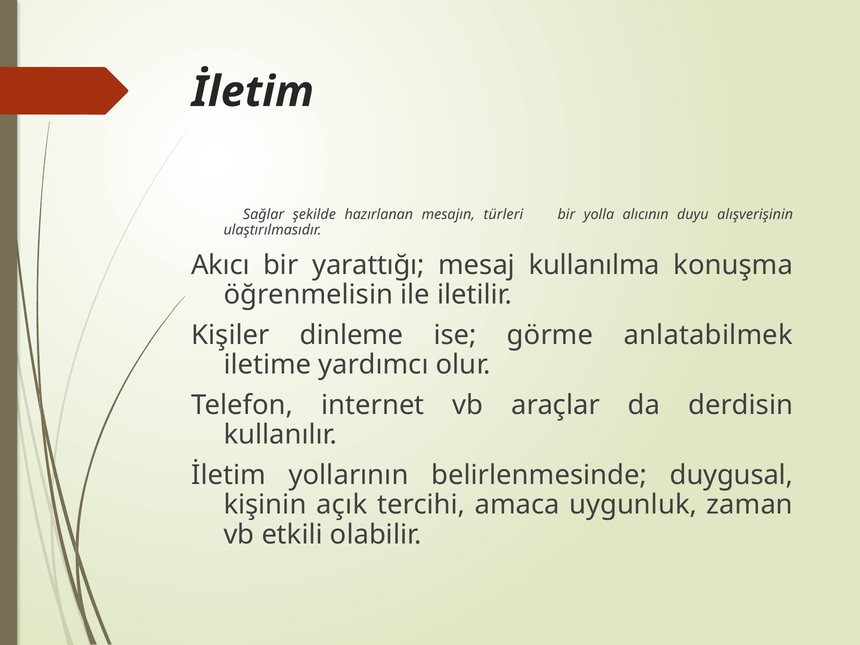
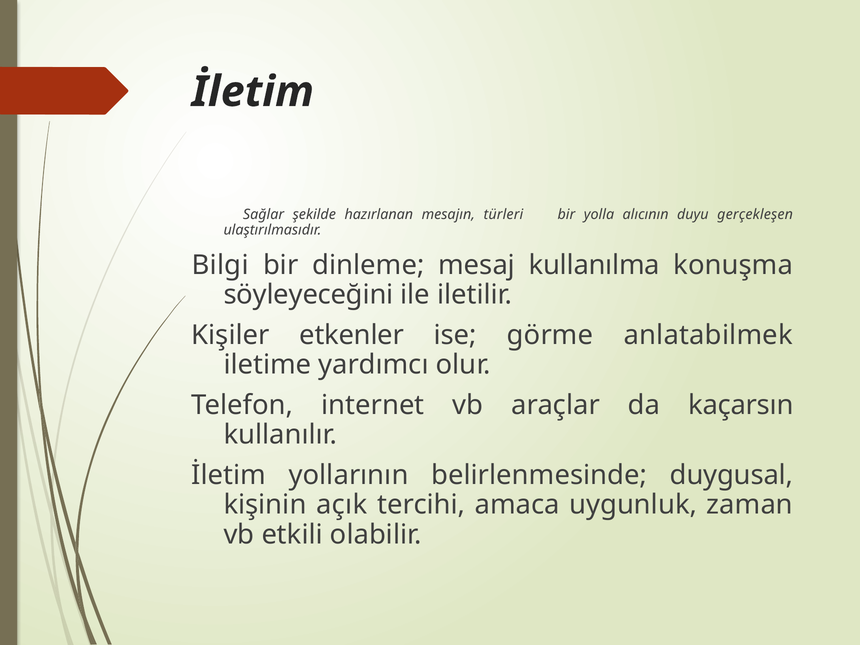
alışverişinin: alışverişinin -> gerçekleşen (755, 215)
Akıcı: Akıcı -> Bilgi (220, 265)
yarattığı: yarattığı -> dinleme (368, 265)
öğrenmelisin: öğrenmelisin -> söyleyeceğini (308, 295)
dinleme: dinleme -> etkenler (352, 335)
derdisin: derdisin -> kaçarsın (741, 405)
